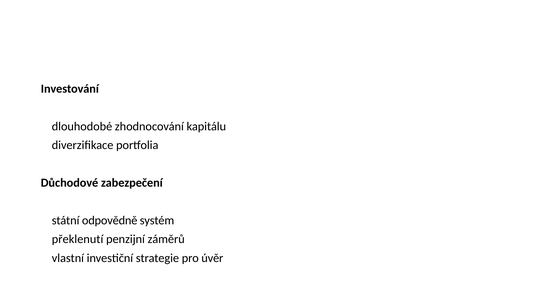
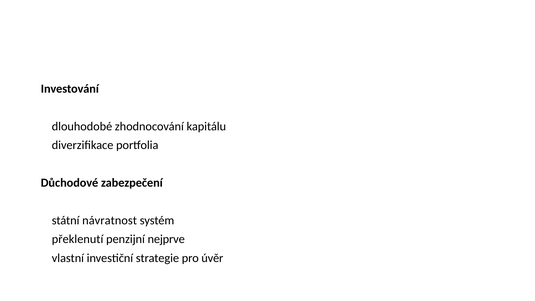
odpovědně: odpovědně -> návratnost (110, 220)
záměrů: záměrů -> nejprve (166, 239)
